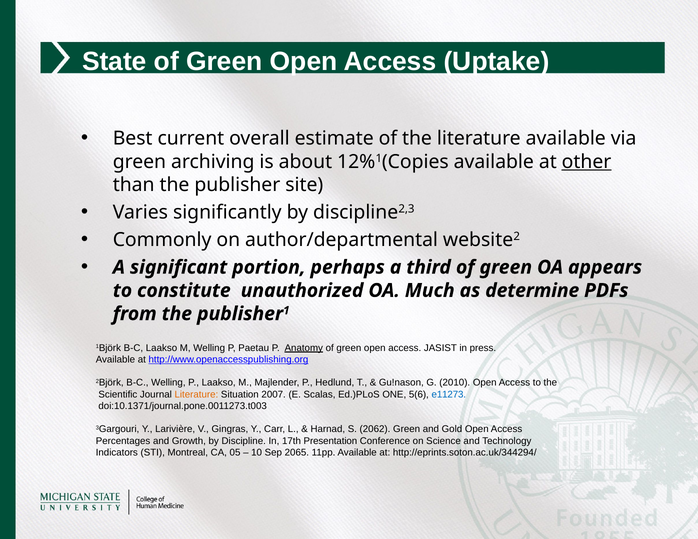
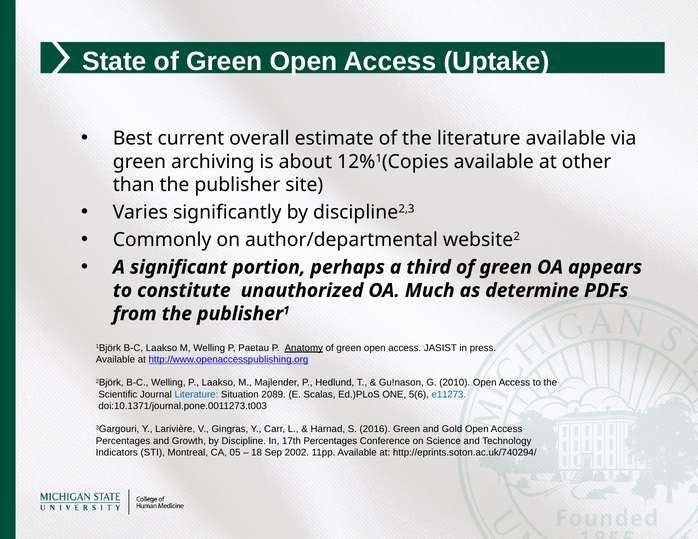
other underline: present -> none (587, 162)
Literature colour: orange -> blue (196, 395)
2007: 2007 -> 2089 (274, 395)
2062: 2062 -> 2016 (375, 430)
17th Presentation: Presentation -> Percentages (330, 441)
10: 10 -> 18 (257, 453)
2065: 2065 -> 2002 (297, 453)
http://eprints.soton.ac.uk/344294/: http://eprints.soton.ac.uk/344294/ -> http://eprints.soton.ac.uk/740294/ (465, 453)
